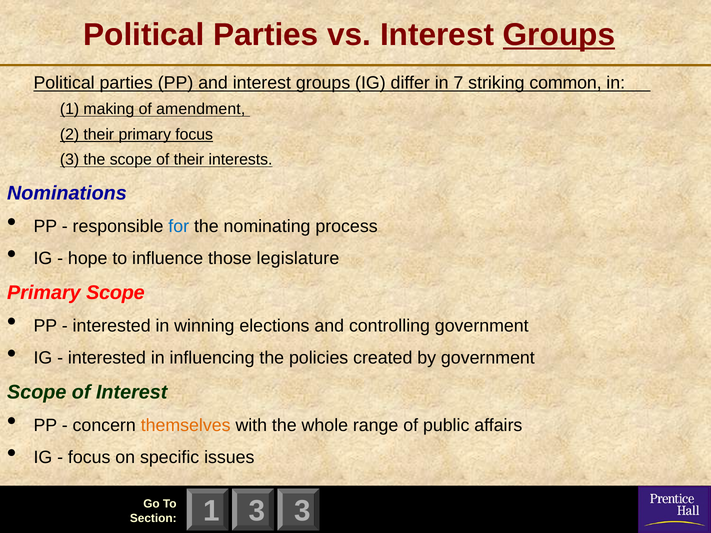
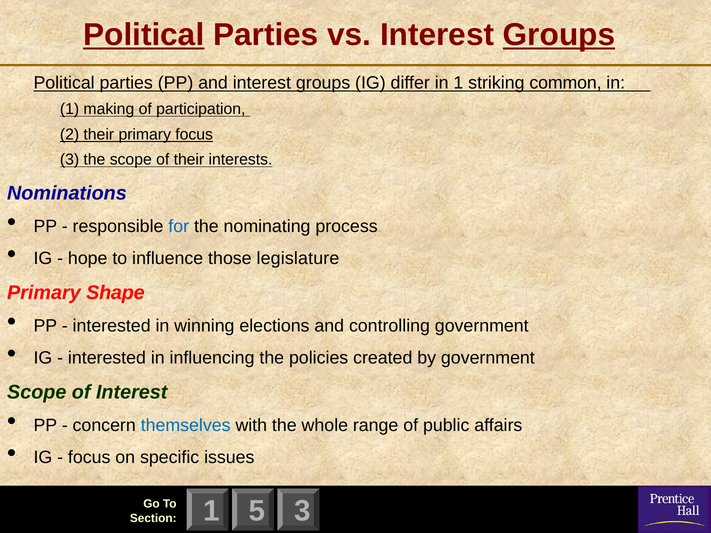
Political underline: none -> present (144, 35)
differ in 7: 7 -> 1 (458, 83)
amendment: amendment -> participation (201, 109)
Primary Scope: Scope -> Shape (115, 293)
themselves colour: orange -> blue (186, 425)
1 3: 3 -> 5 (257, 511)
